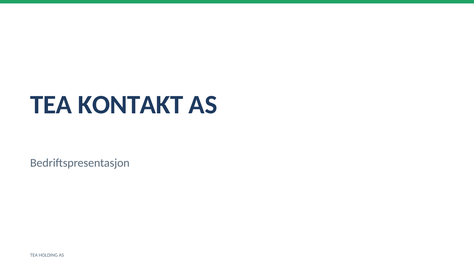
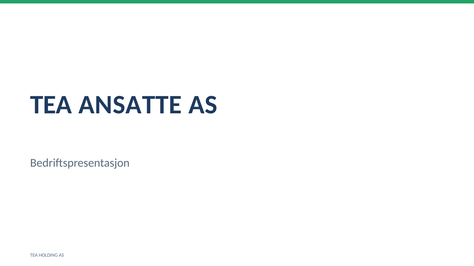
KONTAKT: KONTAKT -> ANSATTE (130, 105)
